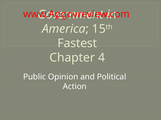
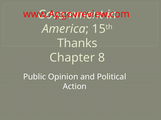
Fastest: Fastest -> Thanks (77, 44)
4: 4 -> 8 (101, 58)
